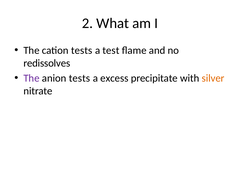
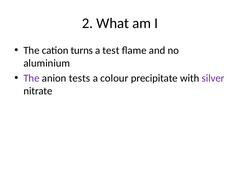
cation tests: tests -> turns (82, 50)
redissolves: redissolves -> aluminium (47, 63)
excess: excess -> colour (114, 78)
silver colour: orange -> purple (213, 78)
